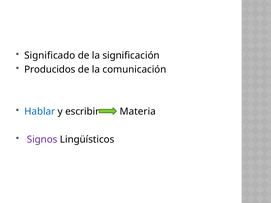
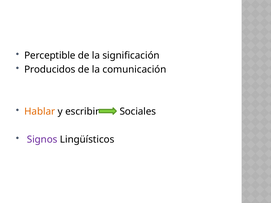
Significado: Significado -> Perceptible (50, 56)
Hablar colour: blue -> orange (40, 112)
Materia: Materia -> Sociales (138, 112)
